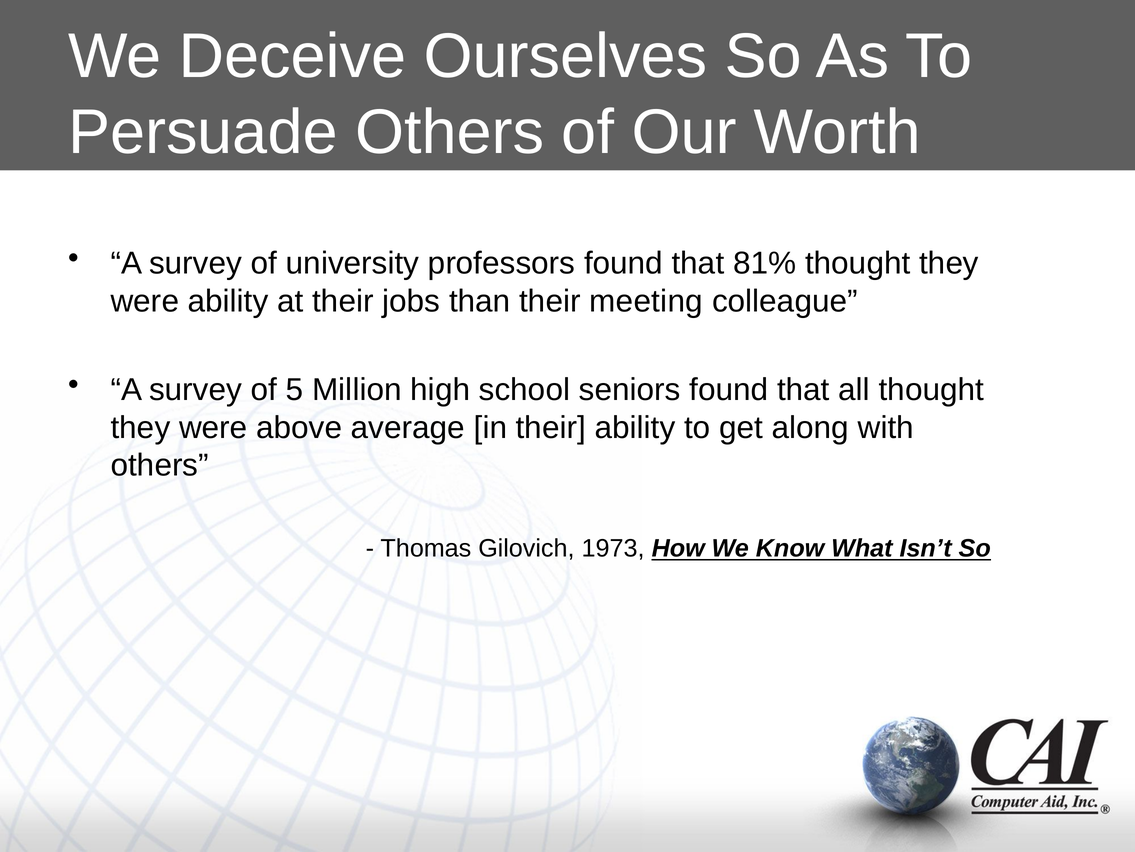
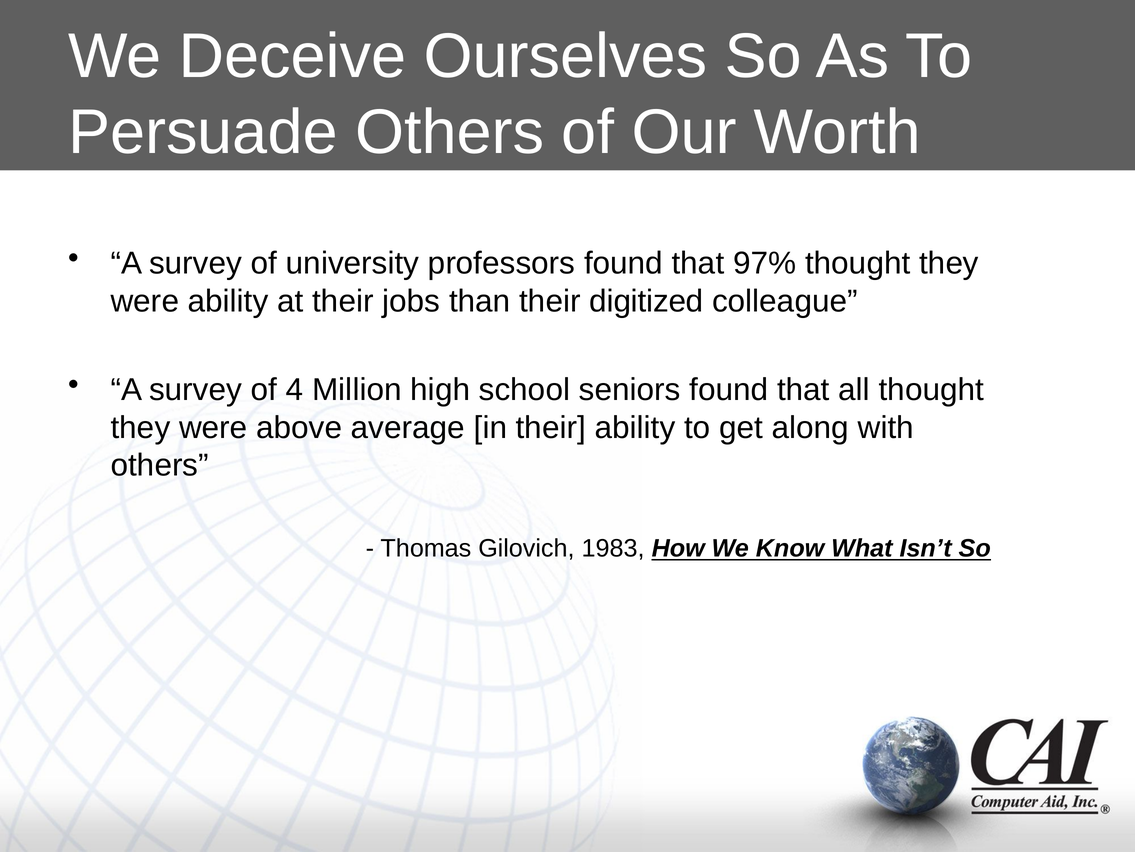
81%: 81% -> 97% (765, 263)
meeting: meeting -> digitized (646, 301)
5: 5 -> 4 (295, 389)
1973: 1973 -> 1983 (613, 548)
